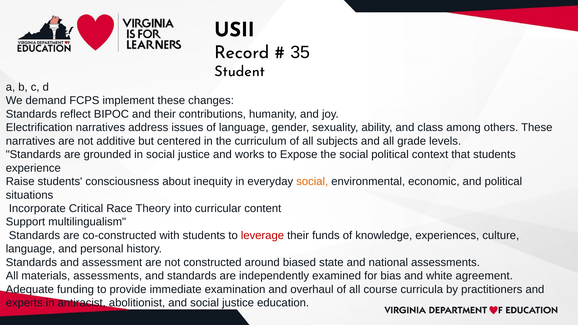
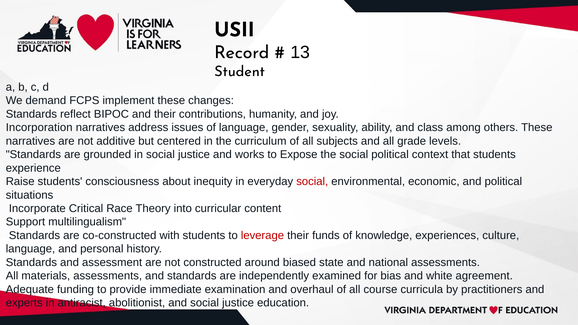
35: 35 -> 13 (300, 52)
Electrification: Electrification -> Incorporation (39, 128)
social colour: orange -> red (312, 182)
